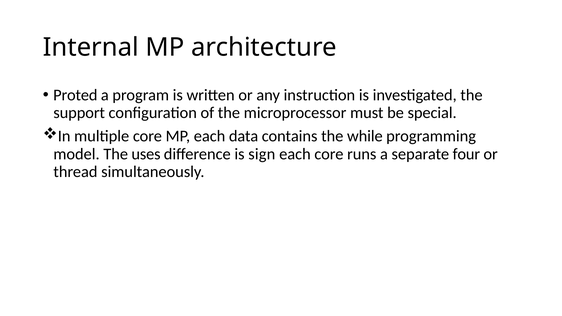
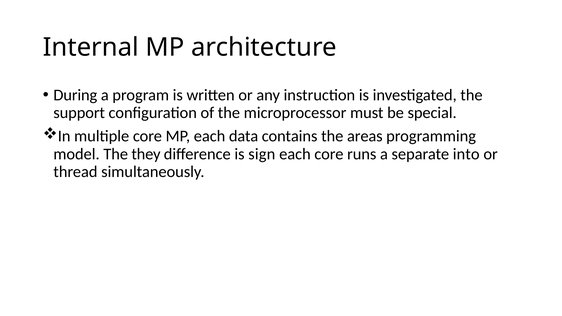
Proted: Proted -> During (75, 95)
while: while -> areas (365, 136)
uses: uses -> they (146, 154)
four: four -> into (466, 154)
